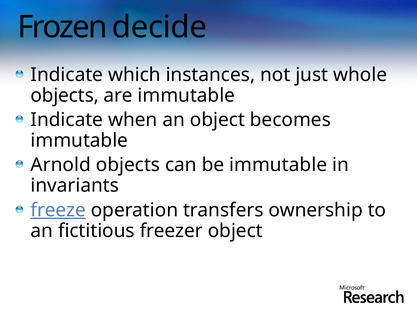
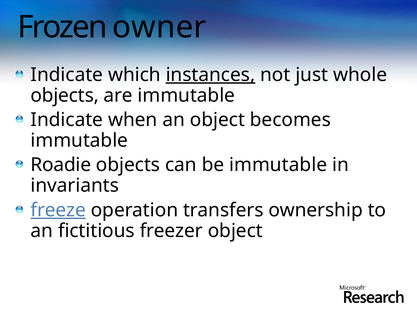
decide: decide -> owner (159, 27)
instances underline: none -> present (210, 75)
Arnold: Arnold -> Roadie (61, 165)
